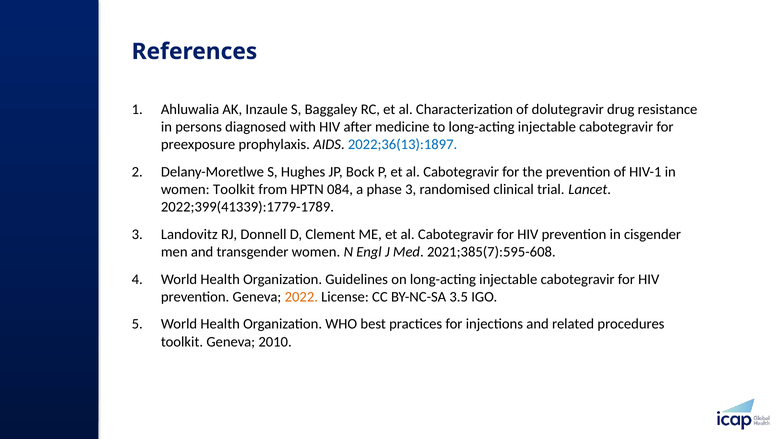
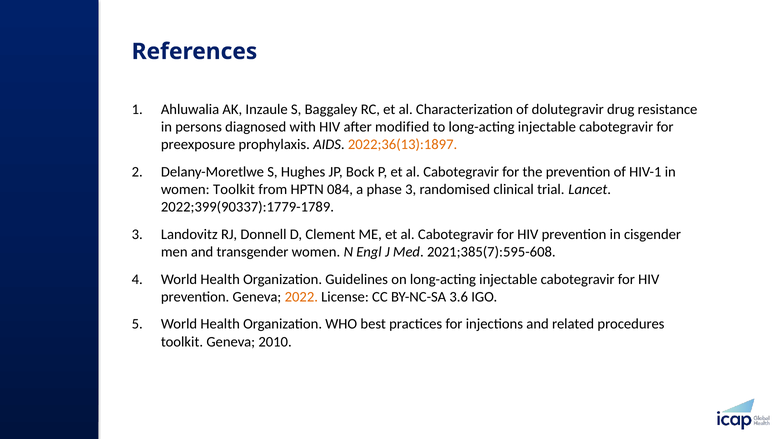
medicine: medicine -> modified (402, 127)
2022;36(13):1897 colour: blue -> orange (403, 145)
2022;399(41339):1779-1789: 2022;399(41339):1779-1789 -> 2022;399(90337):1779-1789 (247, 207)
3.5: 3.5 -> 3.6 (459, 297)
